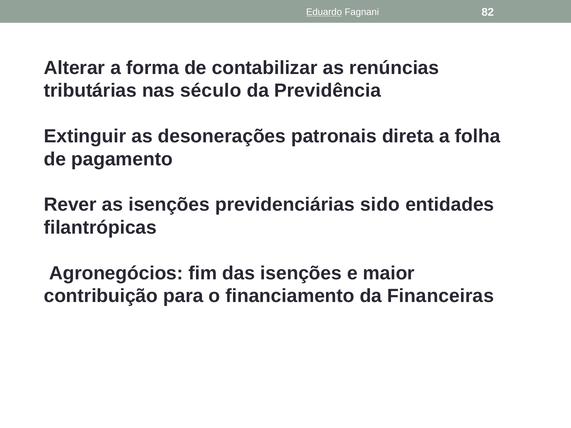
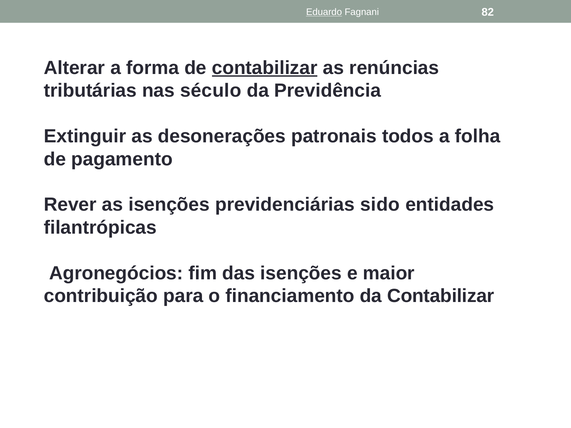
contabilizar underline: none -> present (265, 68)
direta: direta -> todos (408, 136)
da Financeiras: Financeiras -> Contabilizar (441, 296)
